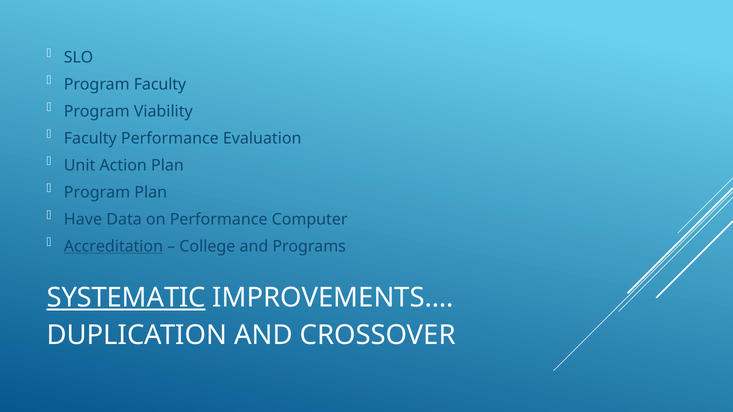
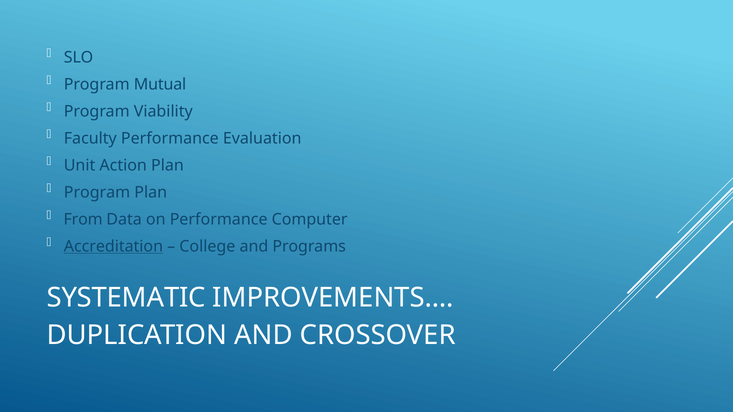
Program Faculty: Faculty -> Mutual (160, 84)
Have: Have -> From (83, 219)
SYSTEMATIC underline: present -> none (126, 298)
